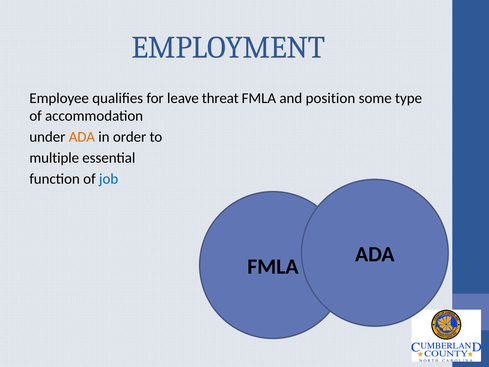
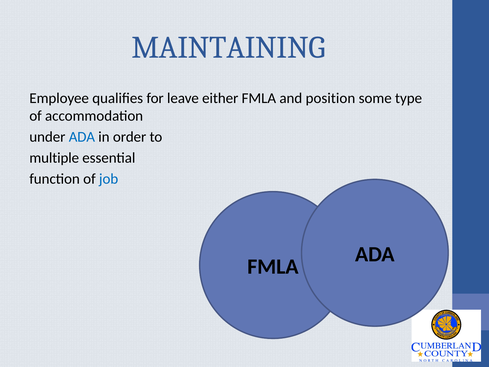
EMPLOYMENT: EMPLOYMENT -> MAINTAINING (228, 47)
threat: threat -> either (220, 98)
ADA colour: orange -> blue (82, 137)
